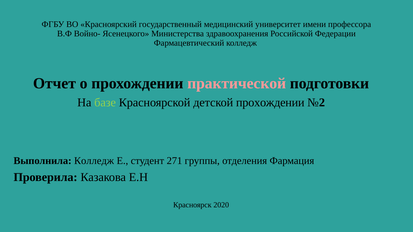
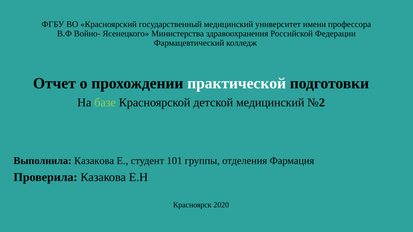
практической colour: pink -> white (237, 83)
детской прохождении: прохождении -> медицинский (270, 103)
Выполнила Колледж: Колледж -> Казакова (94, 161)
271: 271 -> 101 (174, 161)
